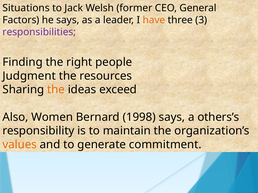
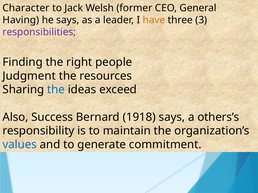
Situations: Situations -> Character (26, 8)
Factors: Factors -> Having (21, 20)
the colour: orange -> blue (56, 90)
Women: Women -> Success (52, 117)
1998: 1998 -> 1918 (139, 117)
values colour: orange -> blue (20, 145)
